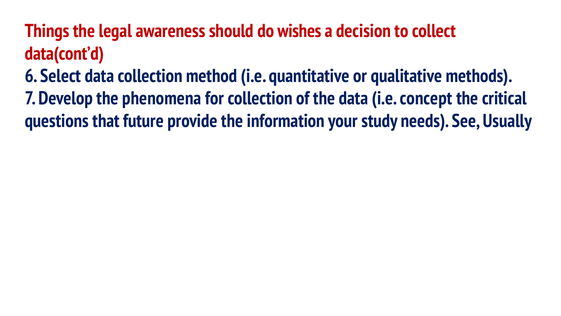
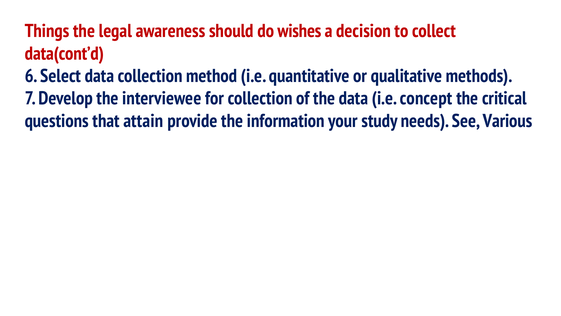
phenomena: phenomena -> interviewee (162, 98)
future: future -> attain (143, 121)
Usually: Usually -> Various (508, 121)
